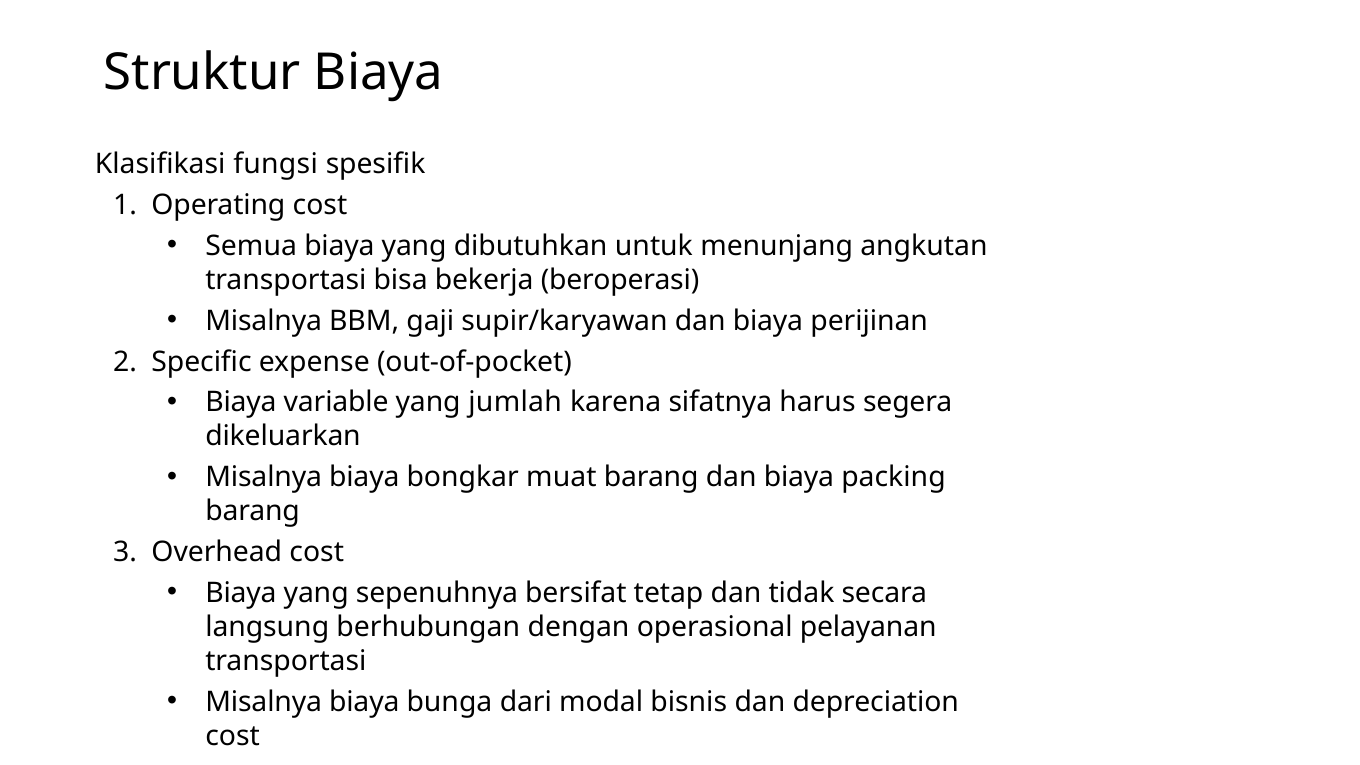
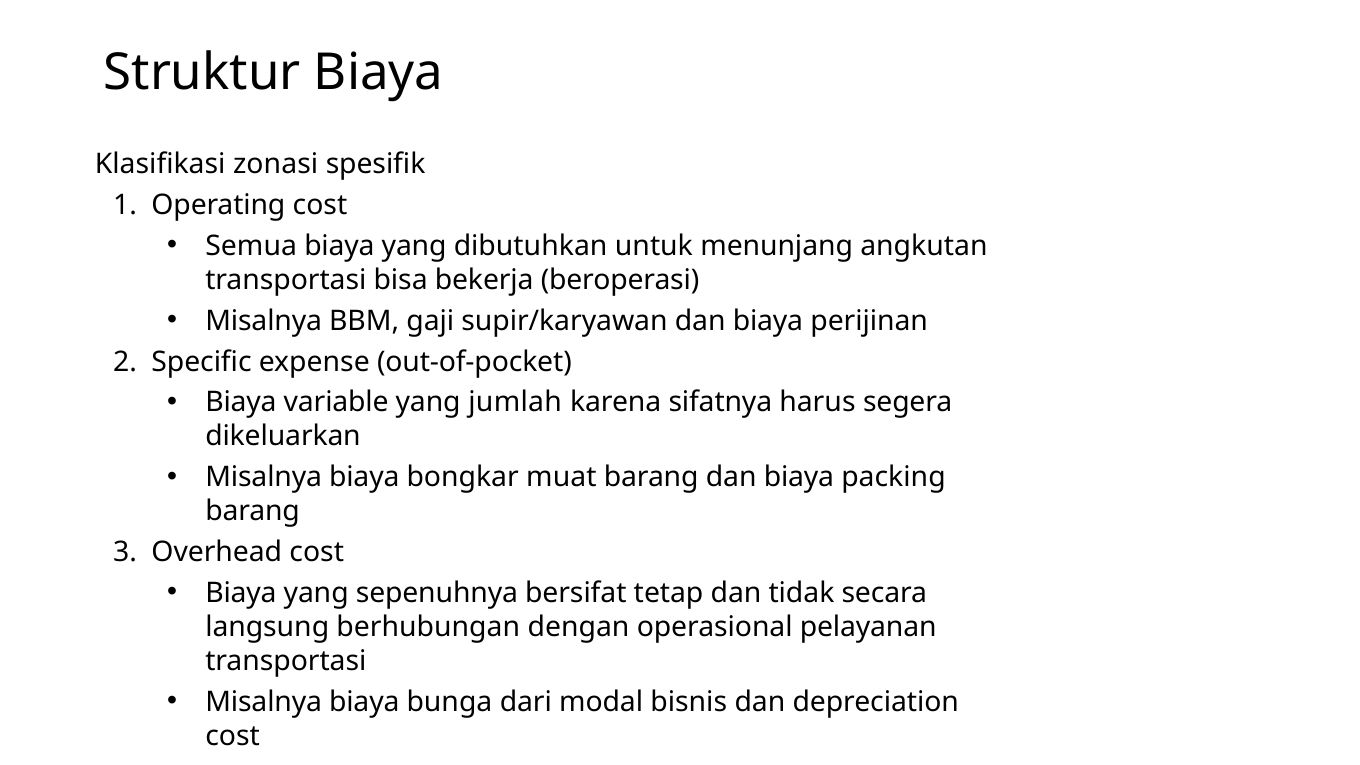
fungsi: fungsi -> zonasi (276, 164)
